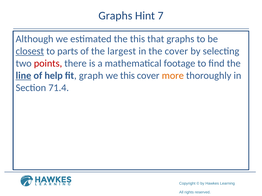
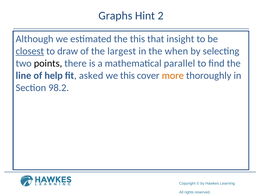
7: 7 -> 2 (161, 16)
that graphs: graphs -> insight (180, 39)
parts: parts -> draw (68, 51)
the cover: cover -> when (176, 51)
points colour: red -> black (48, 64)
footage: footage -> parallel (179, 64)
line underline: present -> none (23, 76)
graph: graph -> asked (91, 76)
71.4: 71.4 -> 98.2 (59, 88)
